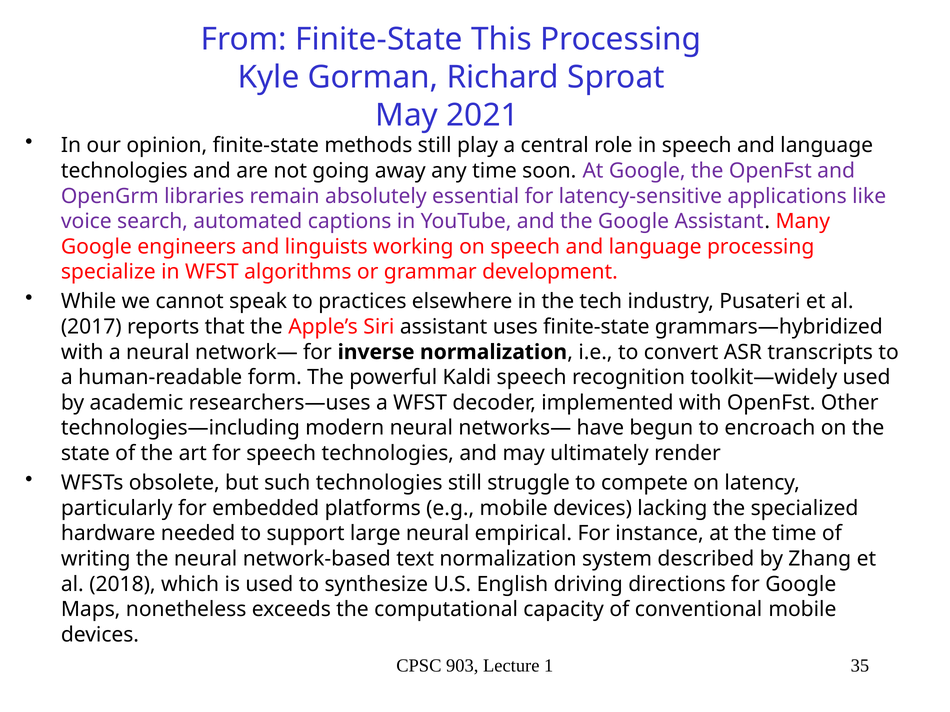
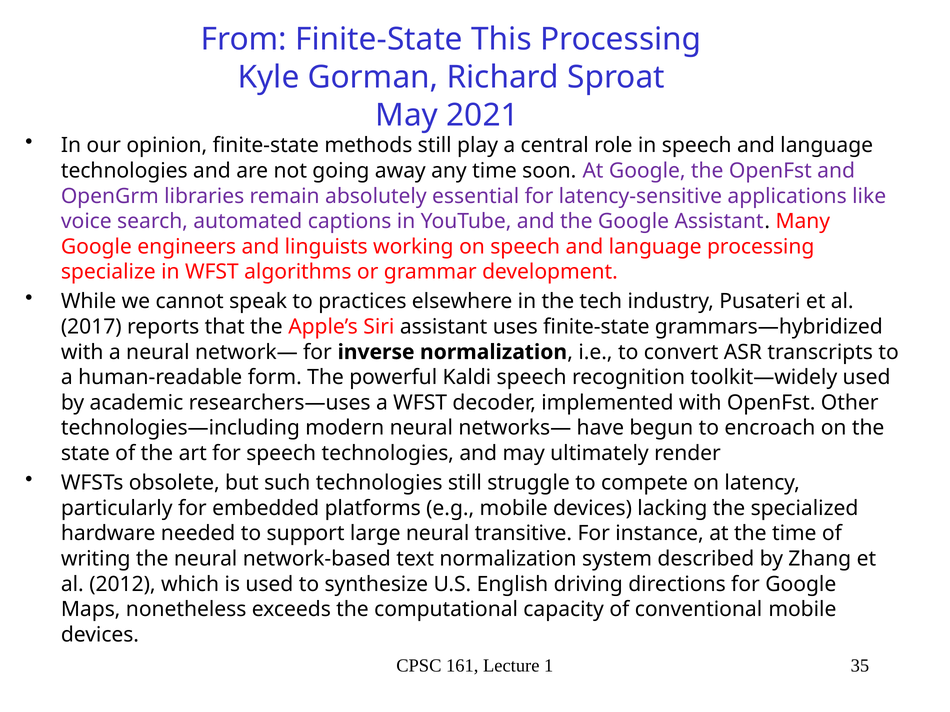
empirical: empirical -> transitive (523, 534)
2018: 2018 -> 2012 (122, 584)
903: 903 -> 161 (462, 666)
